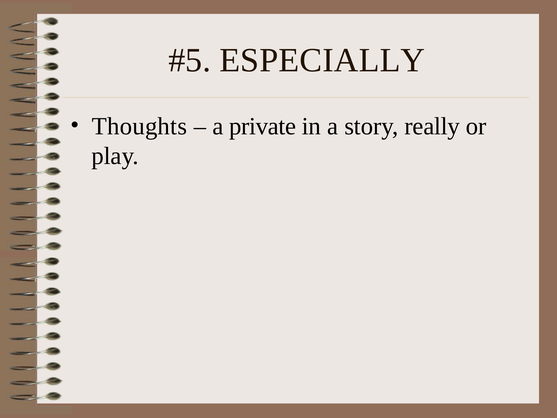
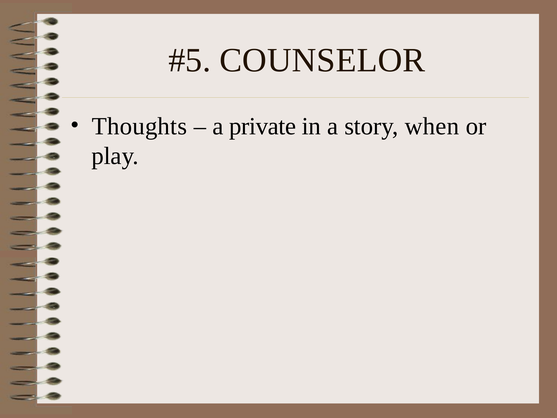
ESPECIALLY: ESPECIALLY -> COUNSELOR (322, 60)
really: really -> when (432, 126)
